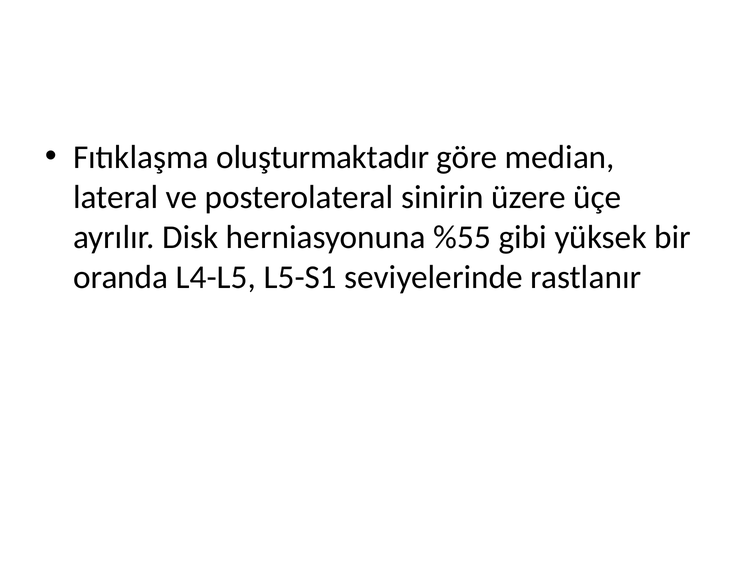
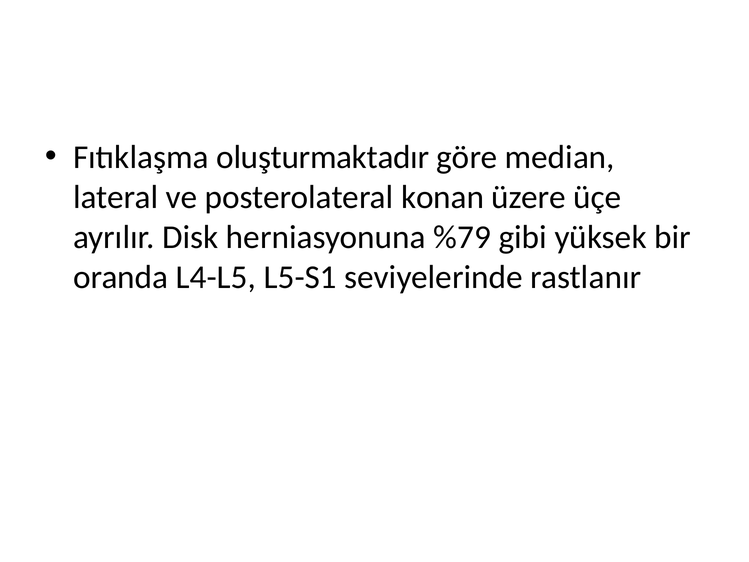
sinirin: sinirin -> konan (443, 197)
%55: %55 -> %79 (462, 237)
